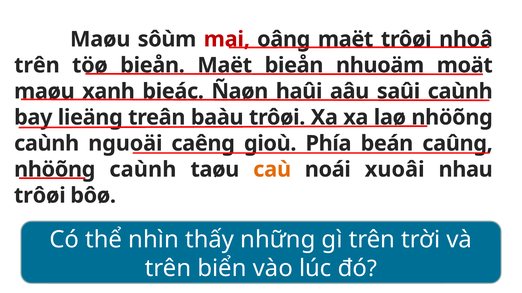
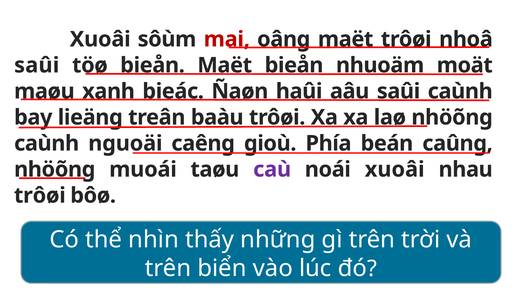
Maøu: Maøu -> Xuoâi (100, 39)
trên: trên -> saûi (37, 65)
caùnh: caùnh -> muoái (143, 170)
caù colour: orange -> purple (272, 170)
